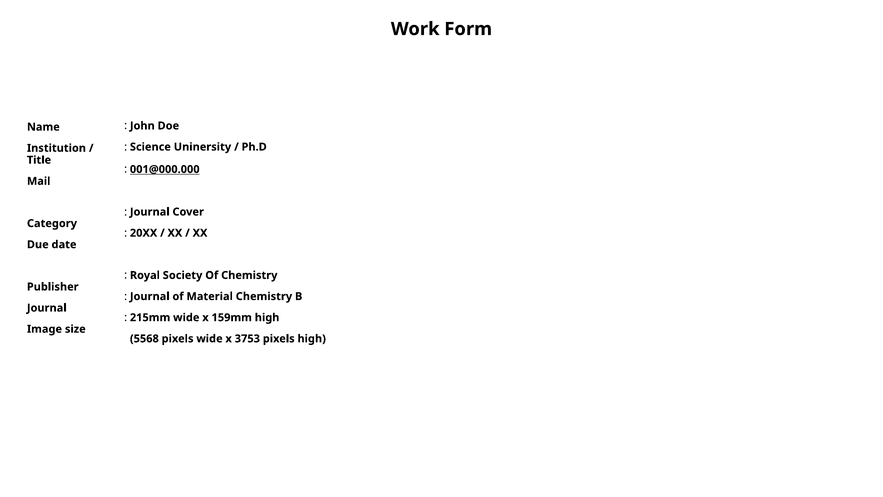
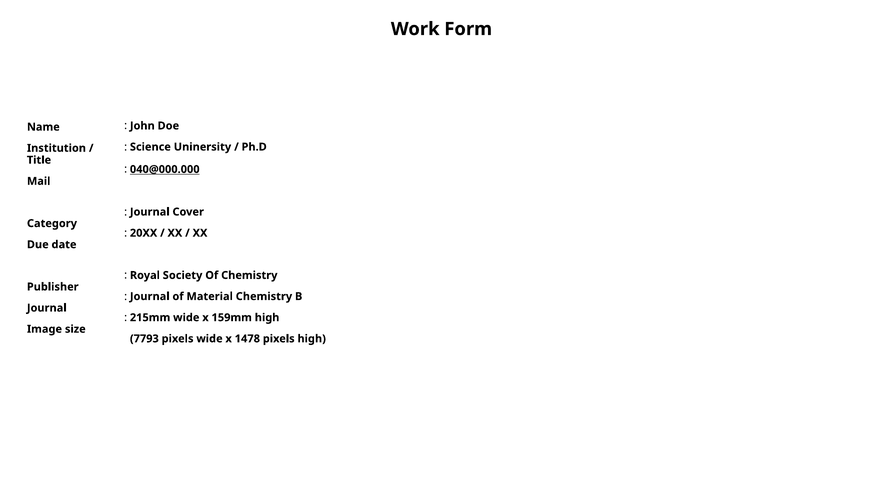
001@000.000: 001@000.000 -> 040@000.000 (165, 169)
5568: 5568 -> 7793 (144, 338)
3753: 3753 -> 1478 (247, 338)
